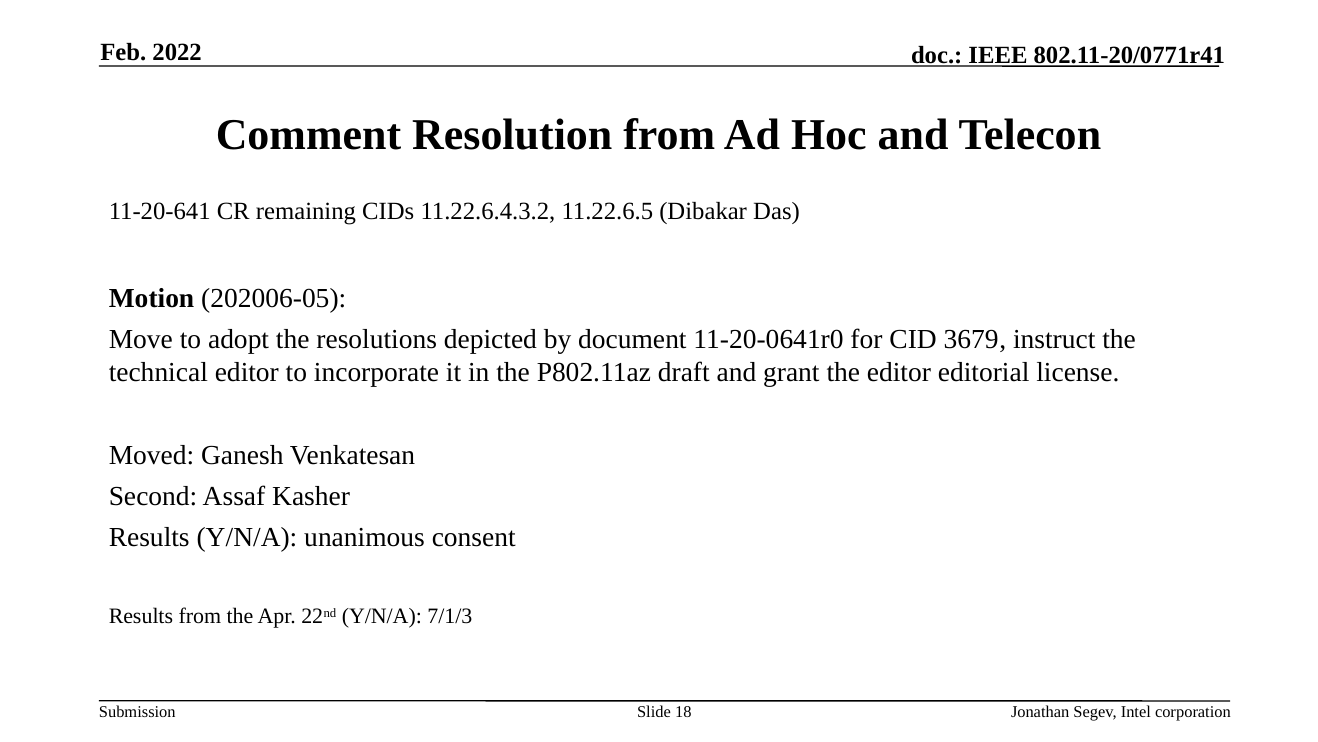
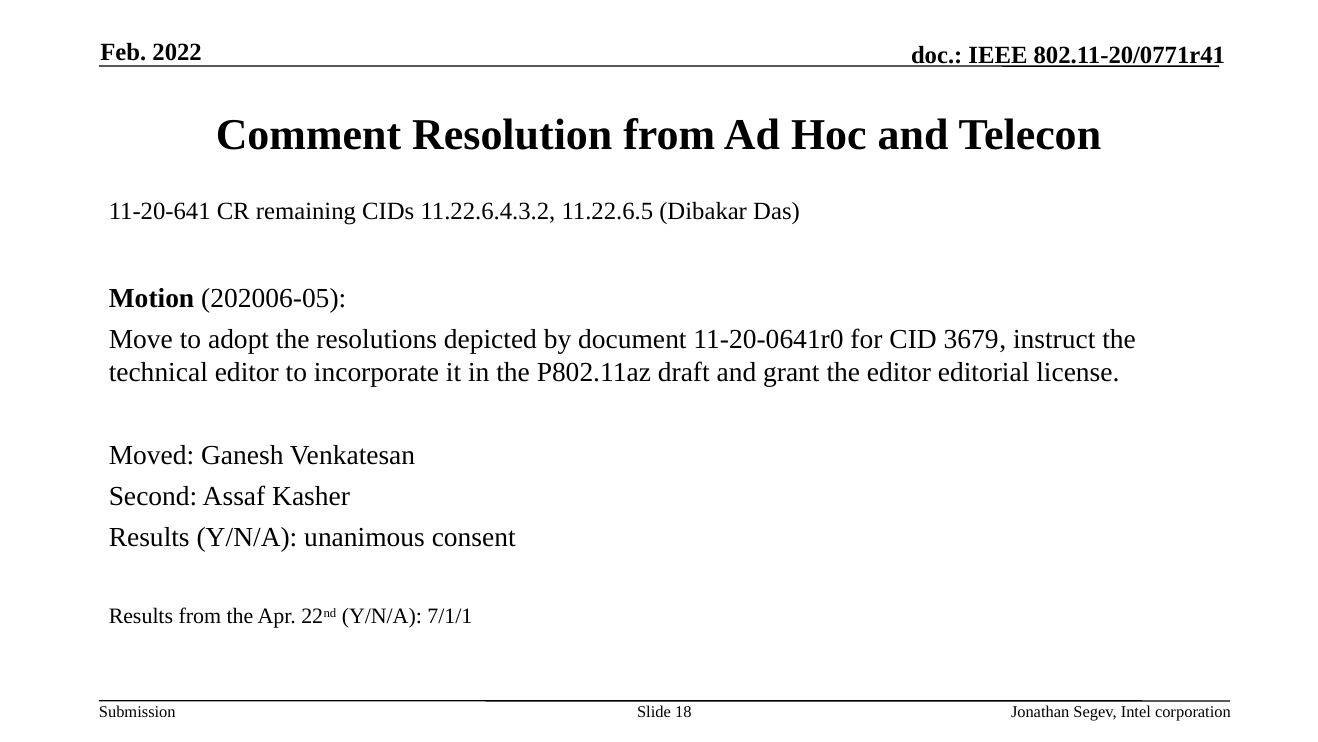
7/1/3: 7/1/3 -> 7/1/1 (450, 616)
